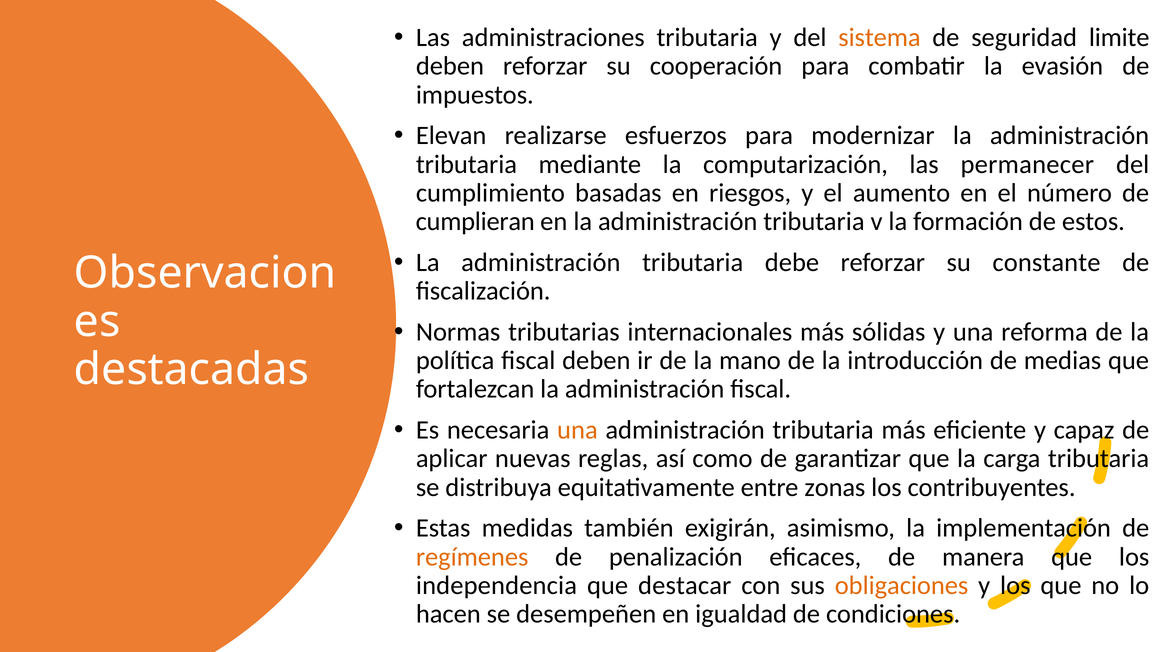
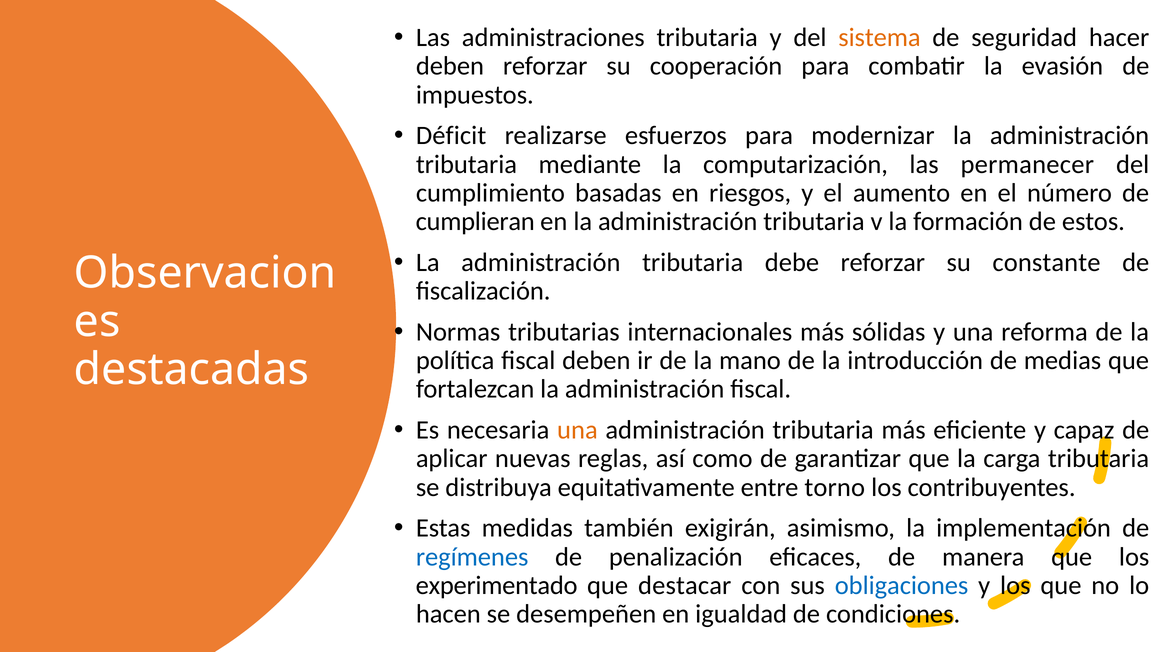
limite: limite -> hacer (1119, 37)
Elevan: Elevan -> Déficit (451, 136)
zonas: zonas -> torno (835, 487)
regímenes colour: orange -> blue (472, 557)
independencia: independencia -> experimentado (497, 585)
obligaciones colour: orange -> blue (902, 585)
